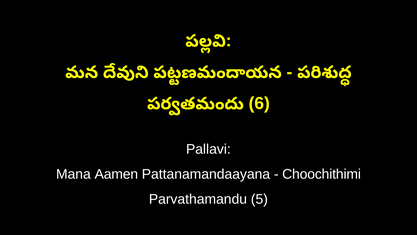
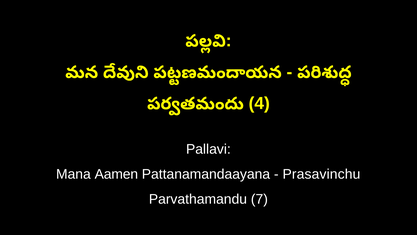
6: 6 -> 4 (259, 103)
Choochithimi: Choochithimi -> Prasavinchu (321, 174)
5: 5 -> 7 (259, 199)
